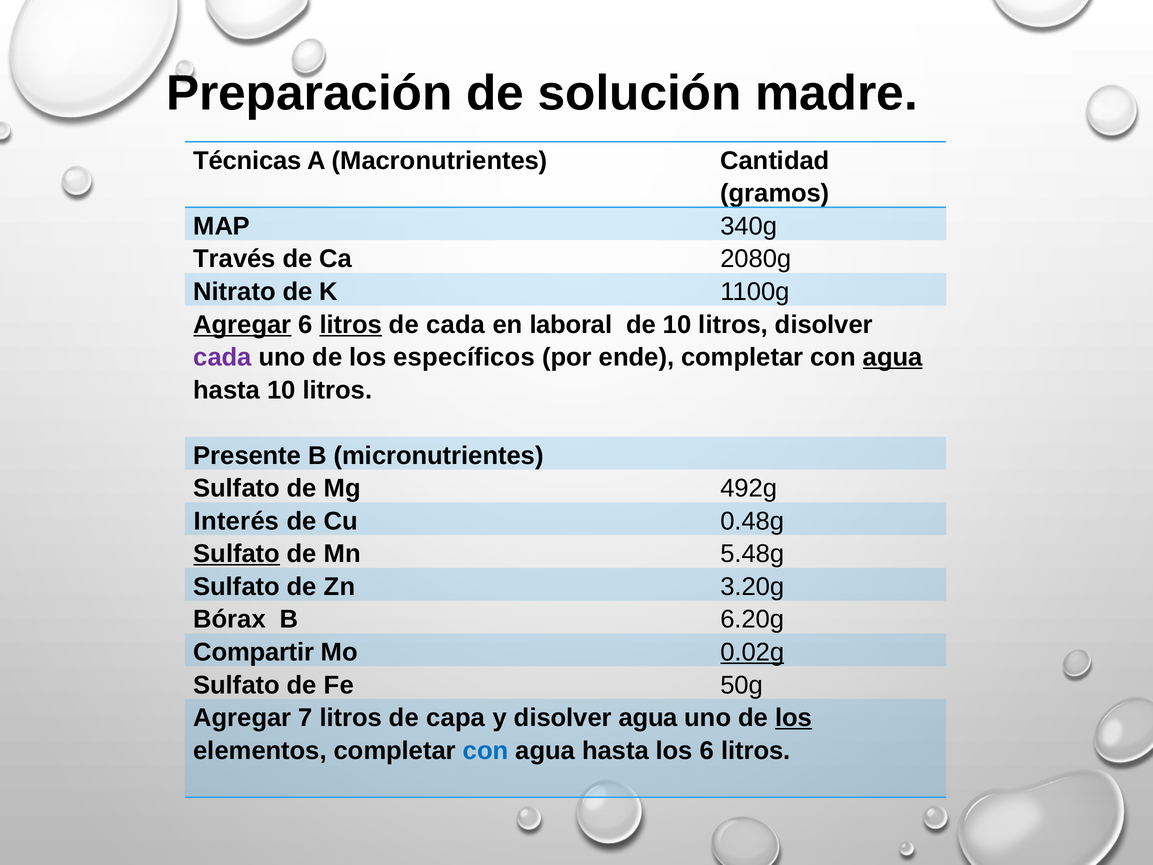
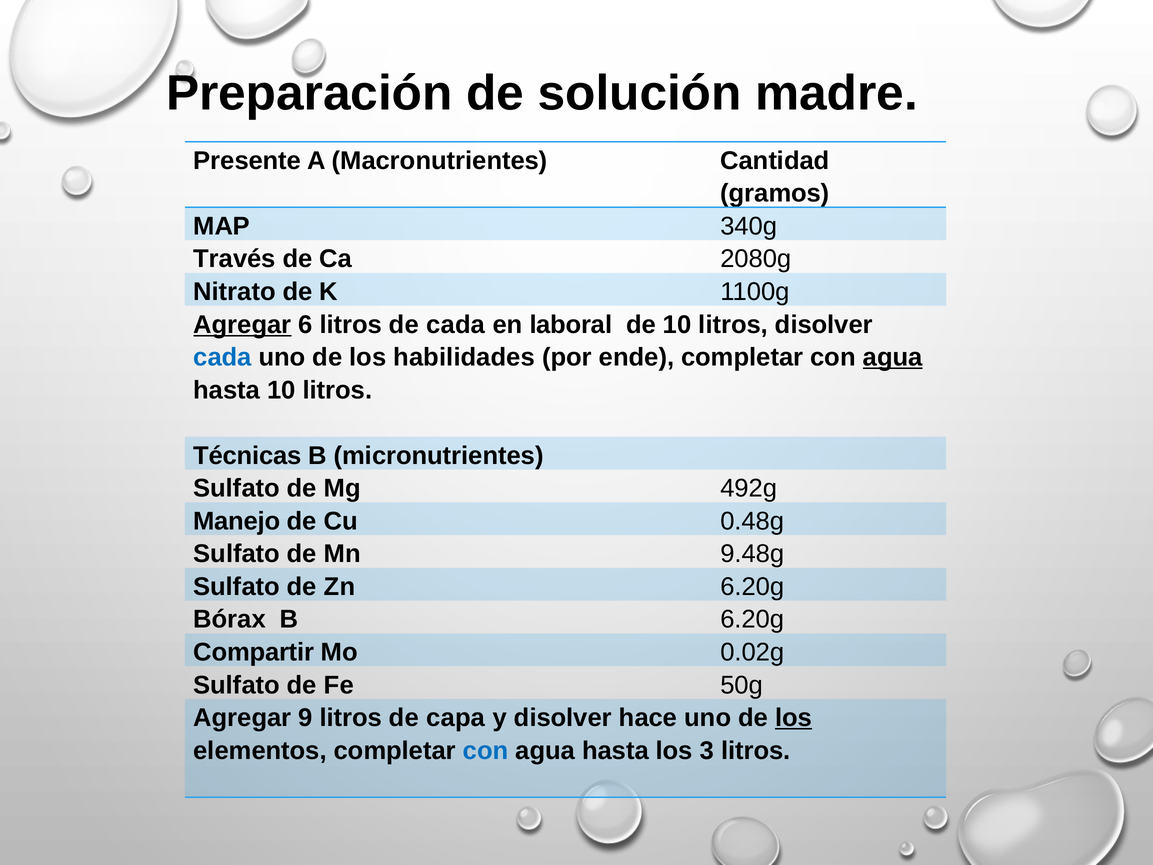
Técnicas: Técnicas -> Presente (247, 161)
litros underline: present -> none (351, 325)
cada colour: purple -> blue (223, 357)
específicos: específicos -> habilidades (464, 357)
Presente: Presente -> Técnicas (247, 455)
Interés: Interés -> Manejo (237, 521)
Sulfato underline: present -> none (237, 554)
5.48g: 5.48g -> 9.48g (752, 554)
Zn 3.20g: 3.20g -> 6.20g (752, 587)
0.02g underline: present -> none (752, 652)
7: 7 -> 9 (305, 718)
disolver agua: agua -> hace (648, 718)
los 6: 6 -> 3 (707, 750)
